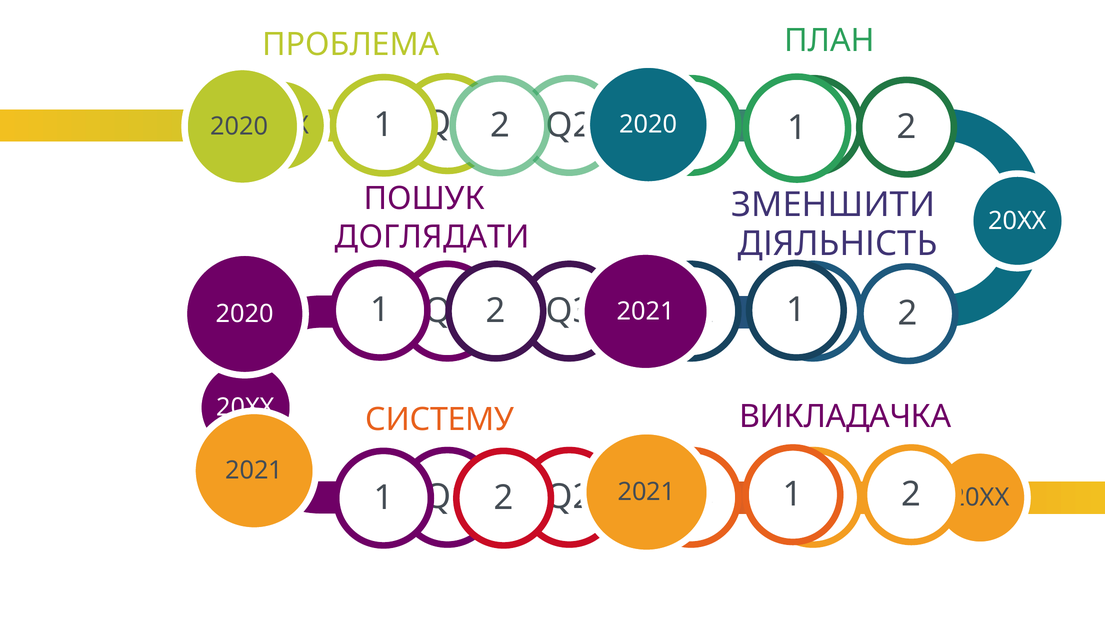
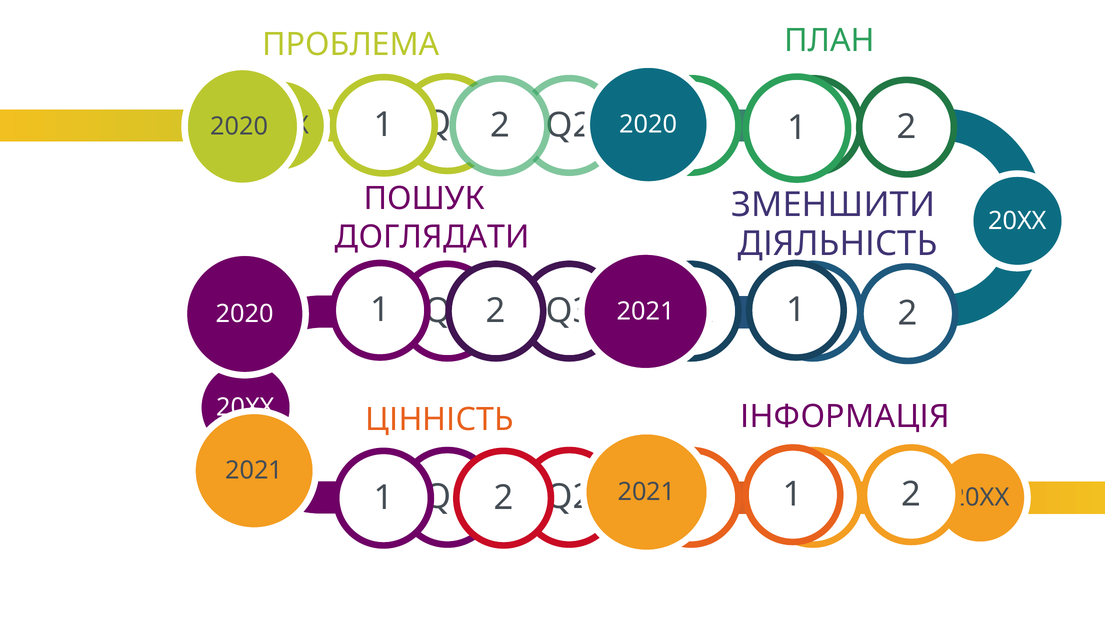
ВИКЛАДАЧКА: ВИКЛАДАЧКА -> ІНФОРМАЦІЯ (845, 417)
СИСТЕМУ: СИСТЕМУ -> ЦІННІСТЬ (440, 420)
